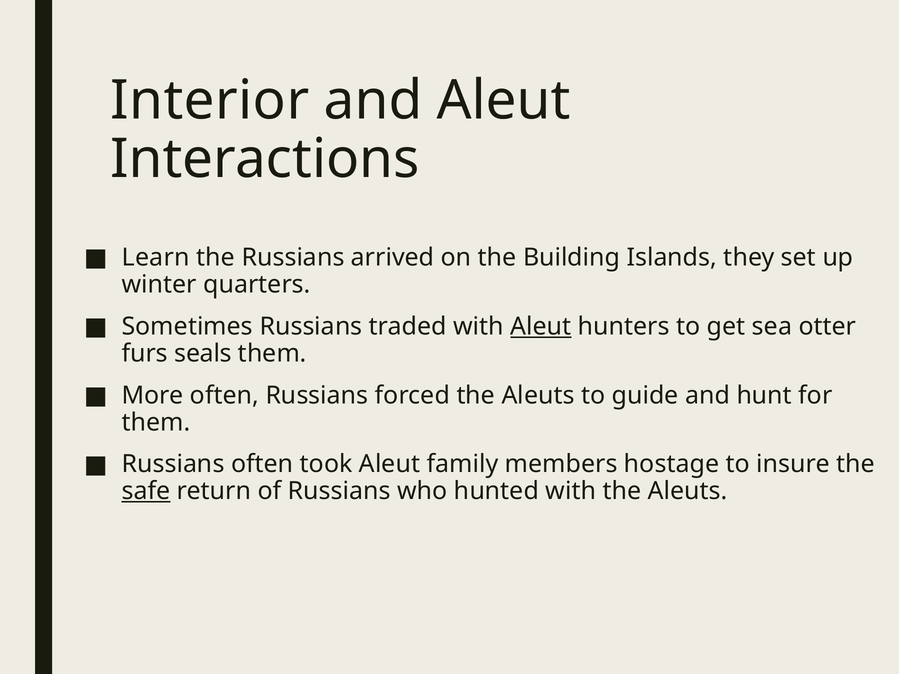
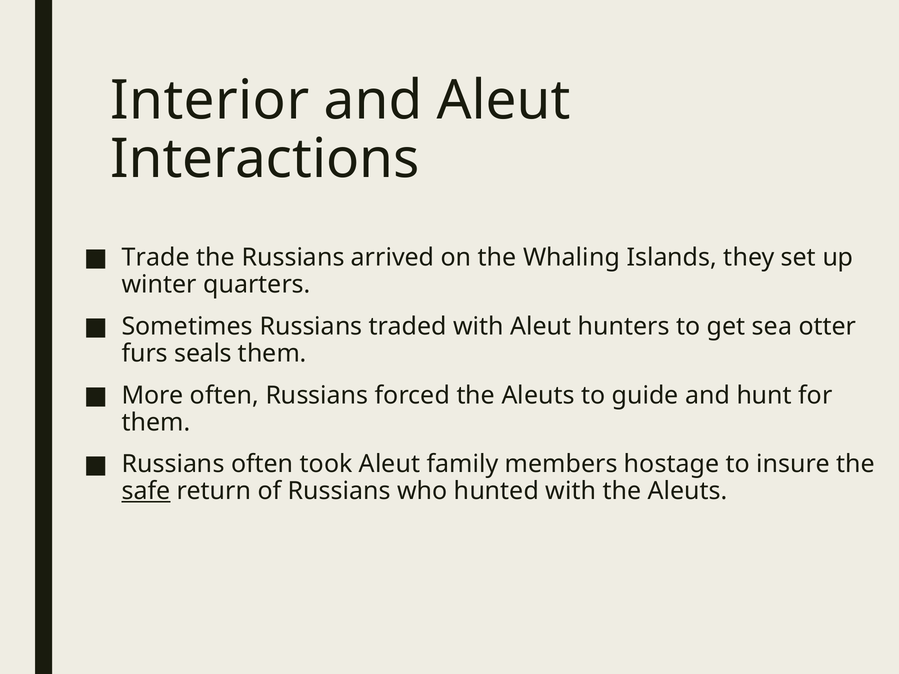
Learn: Learn -> Trade (156, 258)
Building: Building -> Whaling (571, 258)
Aleut underline: present -> none (541, 327)
